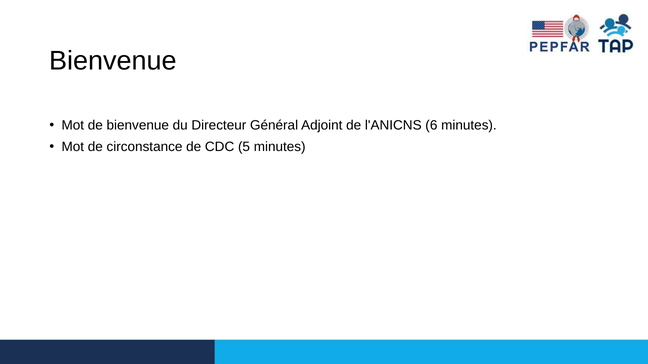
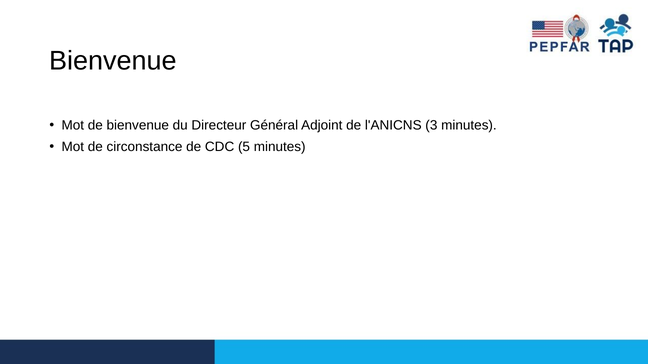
6: 6 -> 3 (431, 125)
